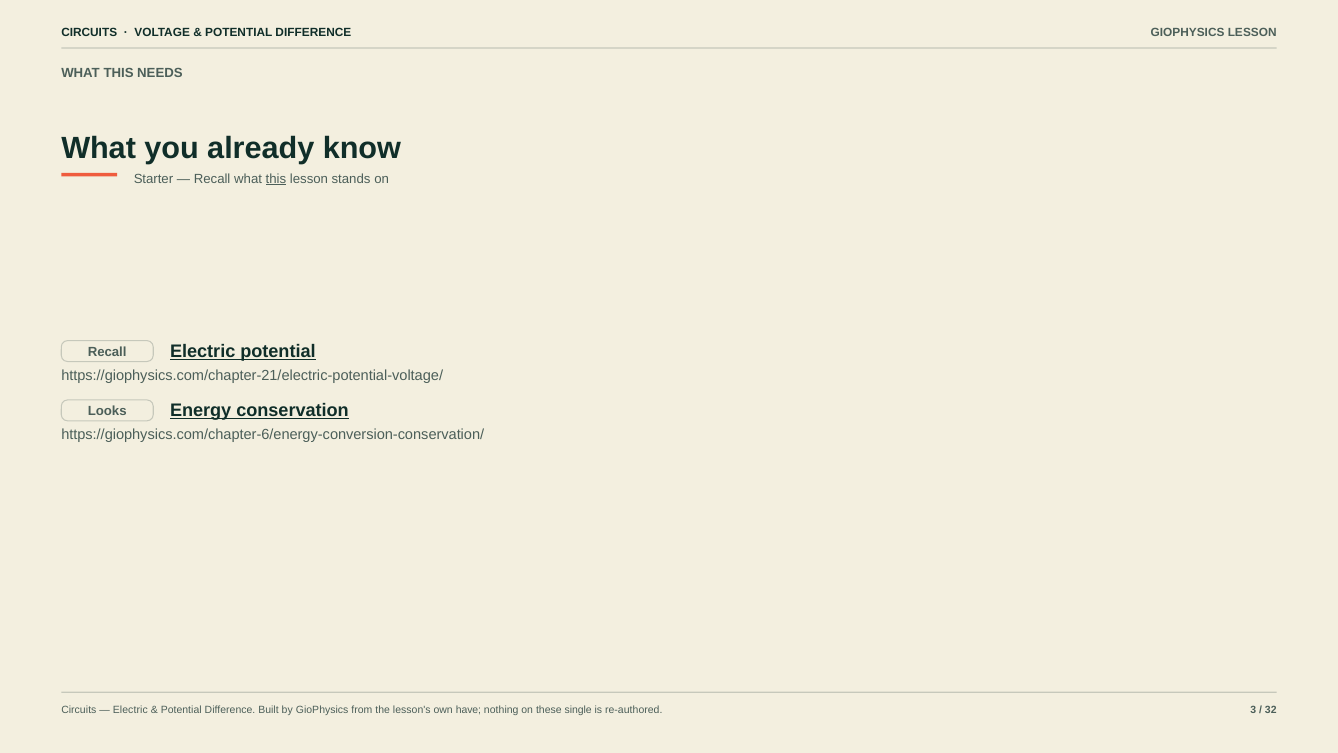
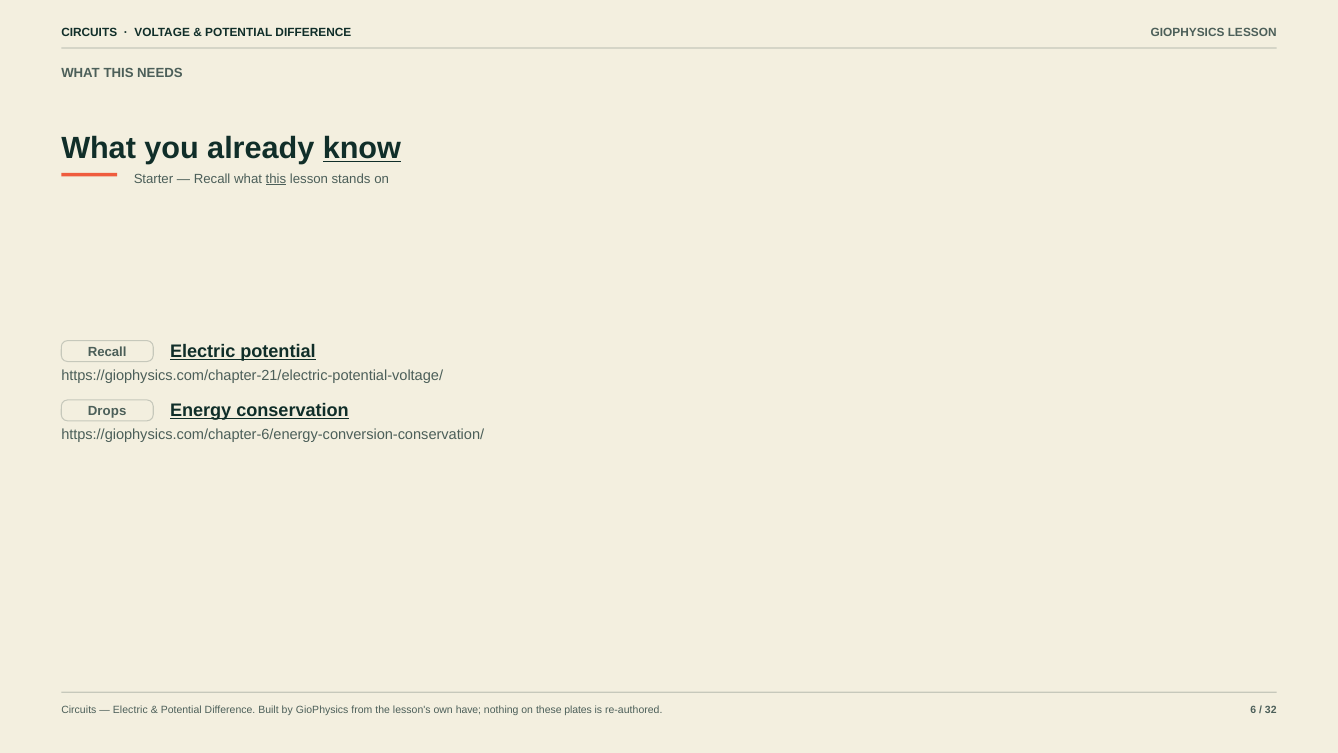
know underline: none -> present (362, 148)
Looks: Looks -> Drops (107, 411)
single: single -> plates (578, 709)
3: 3 -> 6 (1253, 709)
